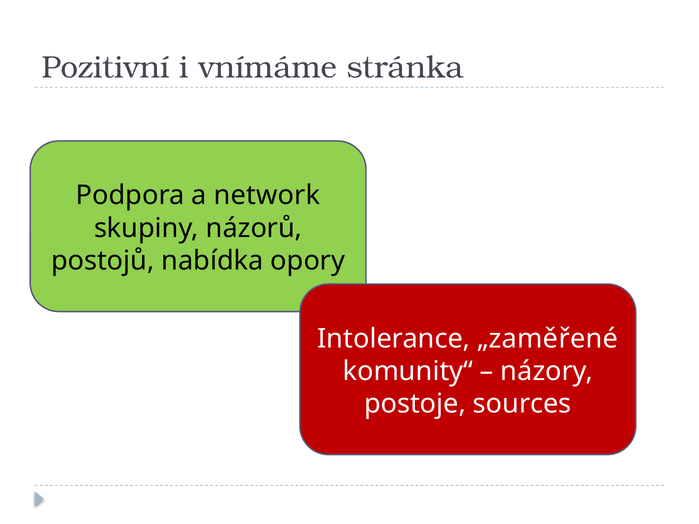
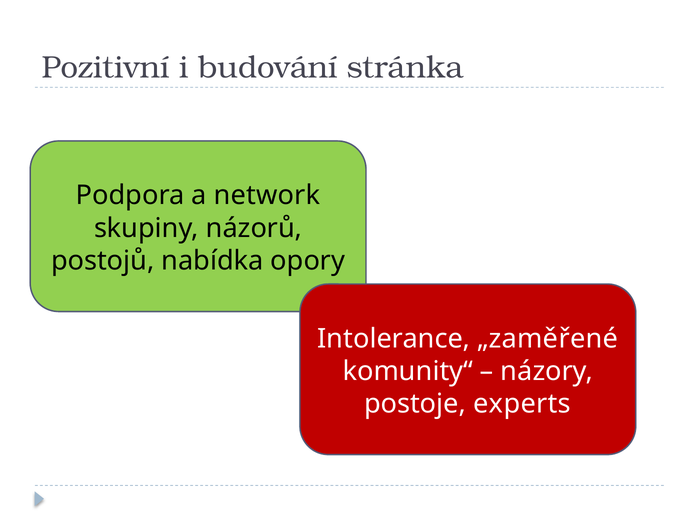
vnímáme: vnímáme -> budování (268, 67)
sources: sources -> experts (522, 404)
